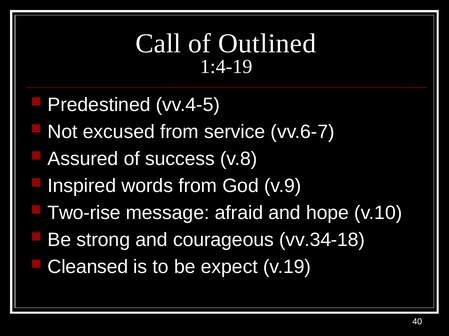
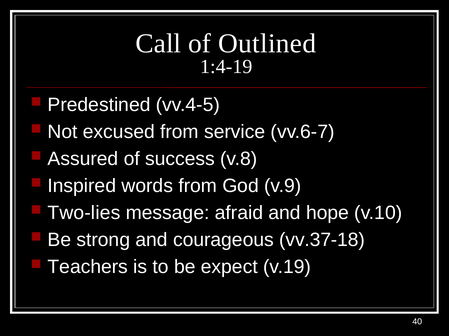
Two-rise: Two-rise -> Two-lies (84, 213)
vv.34-18: vv.34-18 -> vv.37-18 (322, 240)
Cleansed: Cleansed -> Teachers (88, 267)
